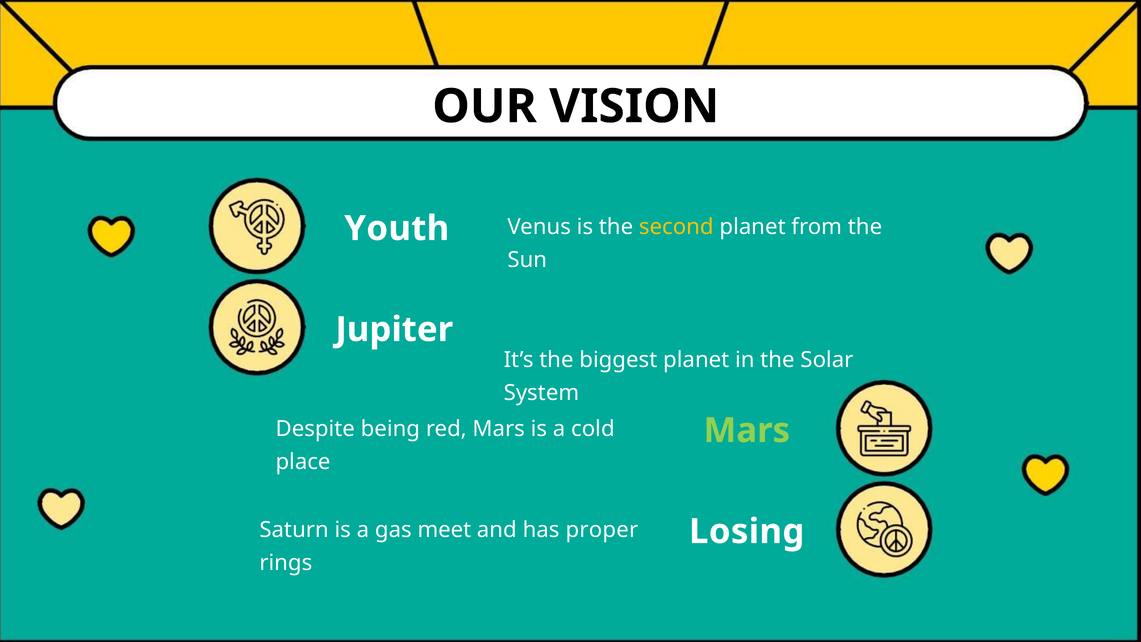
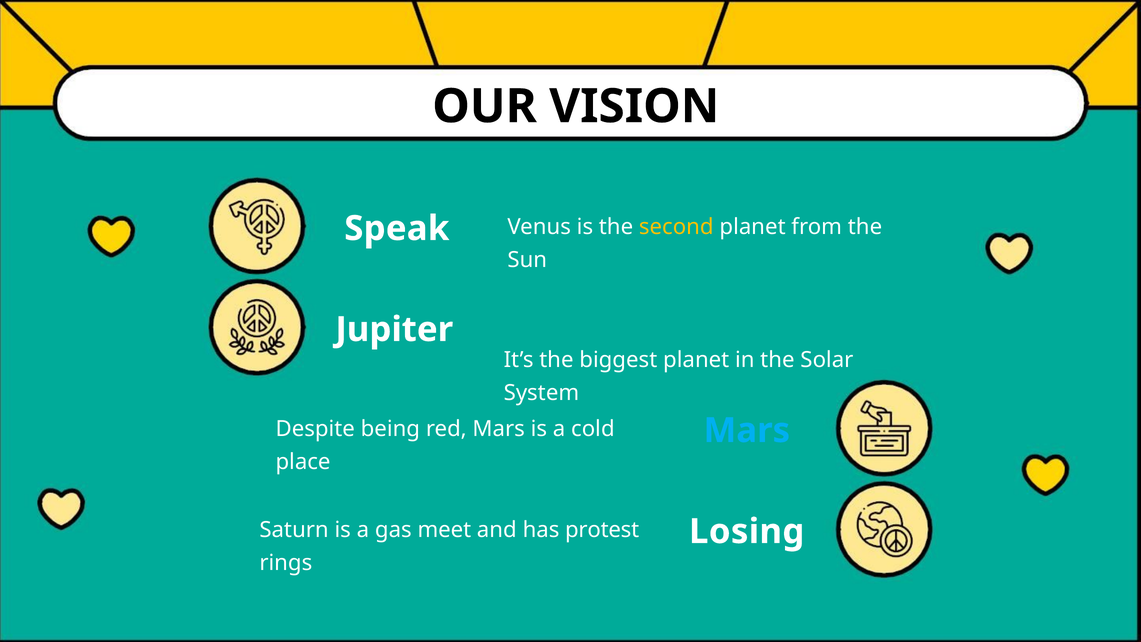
Youth: Youth -> Speak (397, 228)
Mars colour: light green -> light blue (747, 430)
proper: proper -> protest (602, 530)
